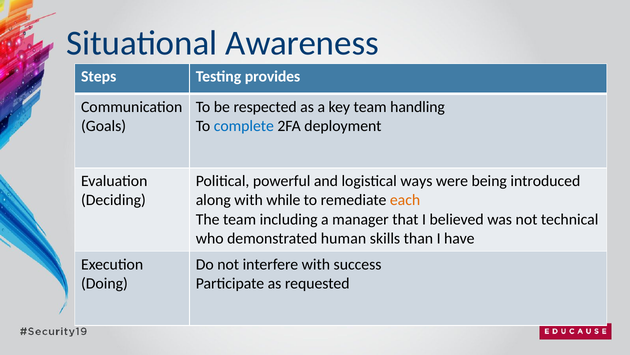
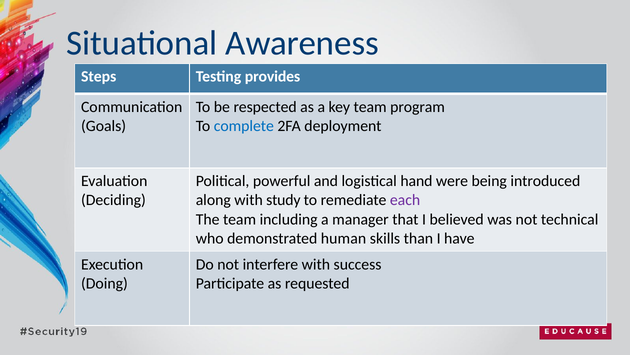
handling: handling -> program (418, 107)
ways: ways -> hand (416, 181)
while: while -> study (283, 200)
each colour: orange -> purple (405, 200)
